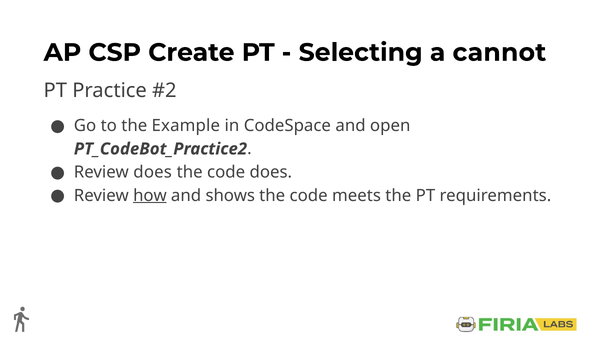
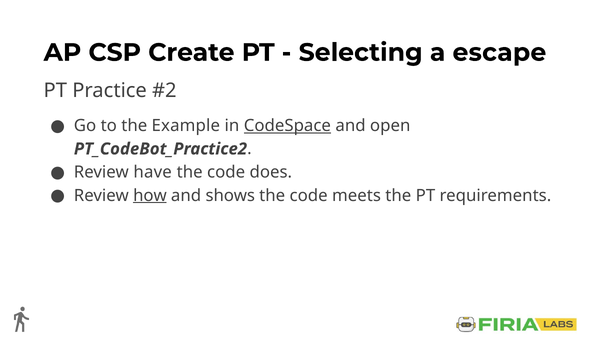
cannot: cannot -> escape (499, 52)
CodeSpace underline: none -> present (287, 125)
Review does: does -> have (153, 172)
